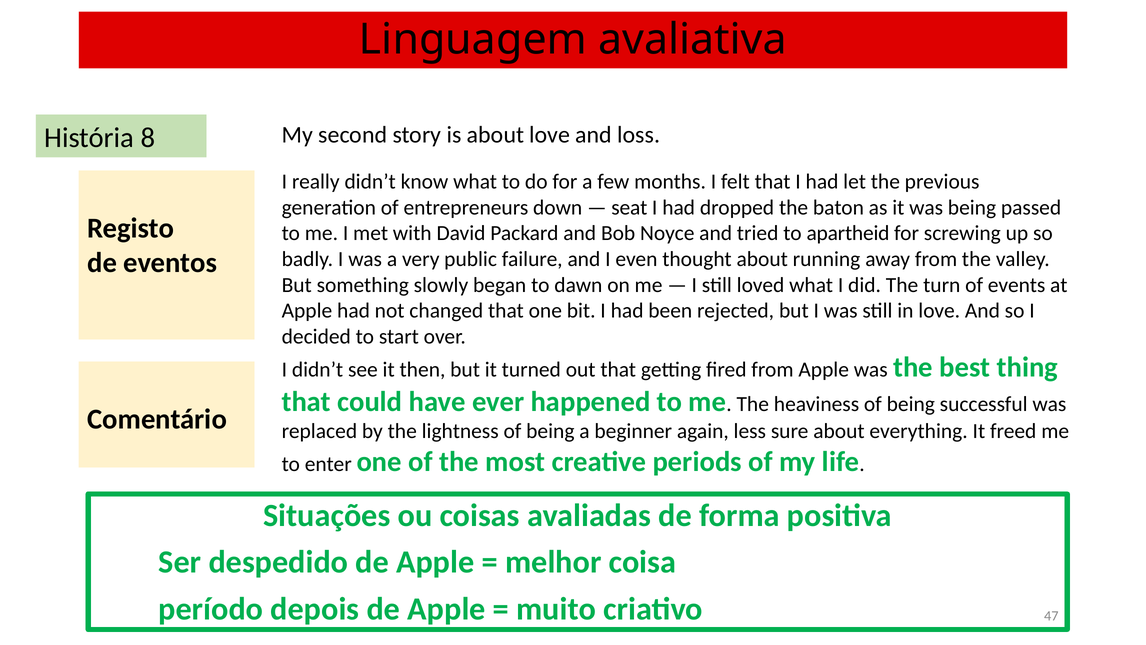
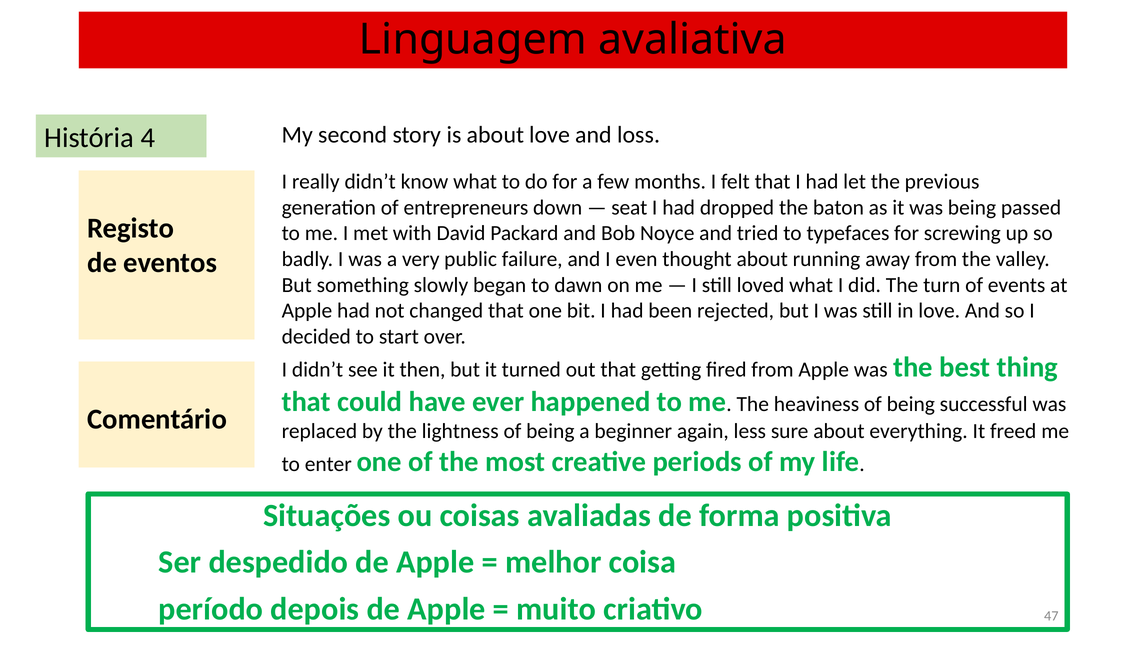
8: 8 -> 4 (148, 138)
apartheid: apartheid -> typefaces (848, 233)
